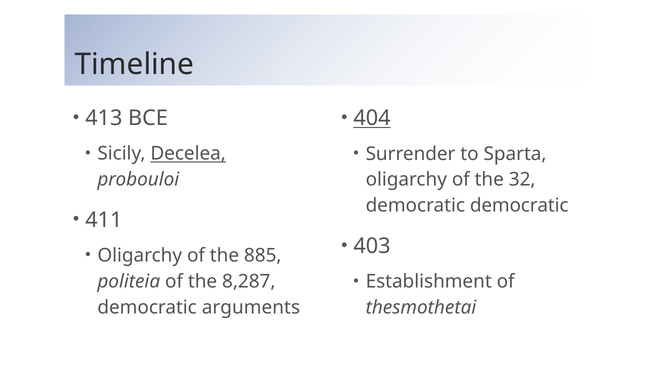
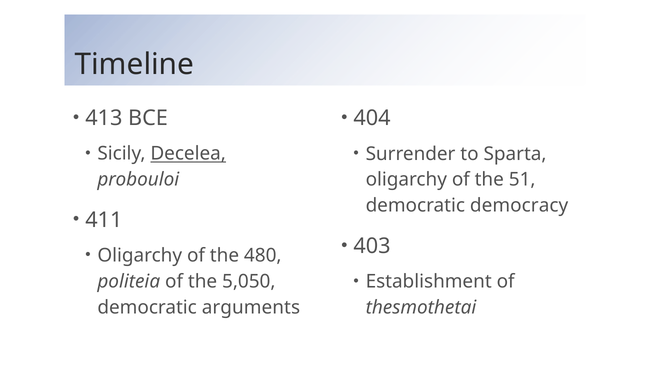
404 underline: present -> none (372, 118)
32: 32 -> 51 (522, 180)
democratic democratic: democratic -> democracy (519, 205)
885: 885 -> 480 (263, 255)
8,287: 8,287 -> 5,050 (249, 281)
